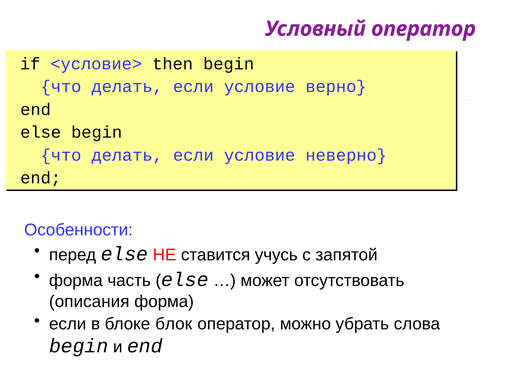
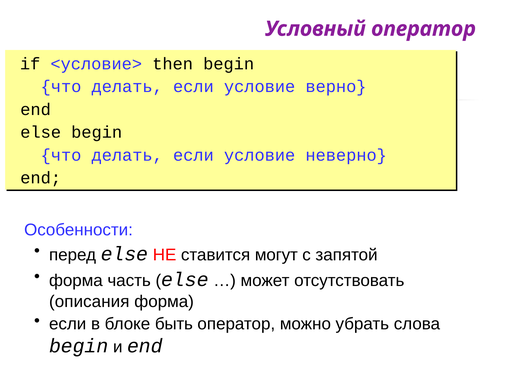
учусь: учусь -> могут (276, 255)
блок: блок -> быть (174, 324)
